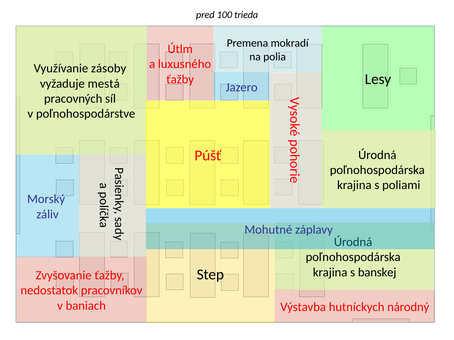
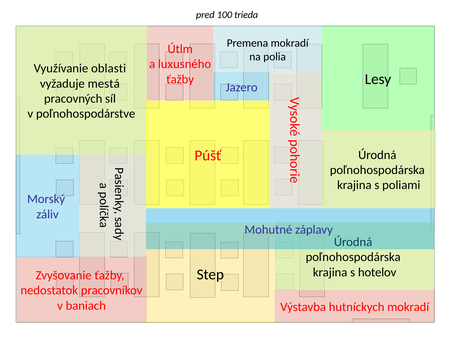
zásoby: zásoby -> oblasti (109, 69)
banskej: banskej -> hotelov (377, 273)
hutníckych národný: národný -> mokradí (408, 308)
